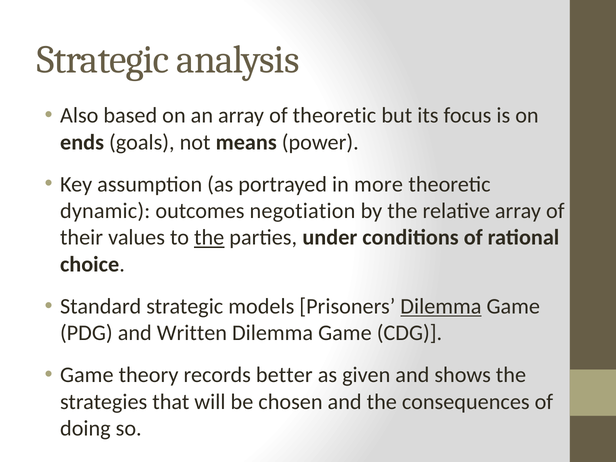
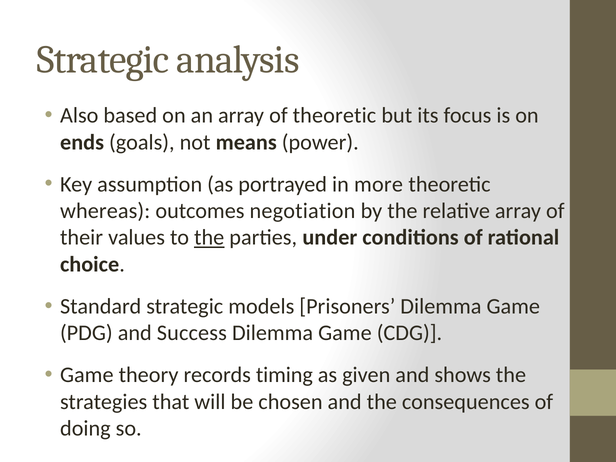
dynamic: dynamic -> whereas (105, 211)
Dilemma underline: present -> none (441, 306)
Written: Written -> Success (192, 333)
better: better -> timing (284, 375)
